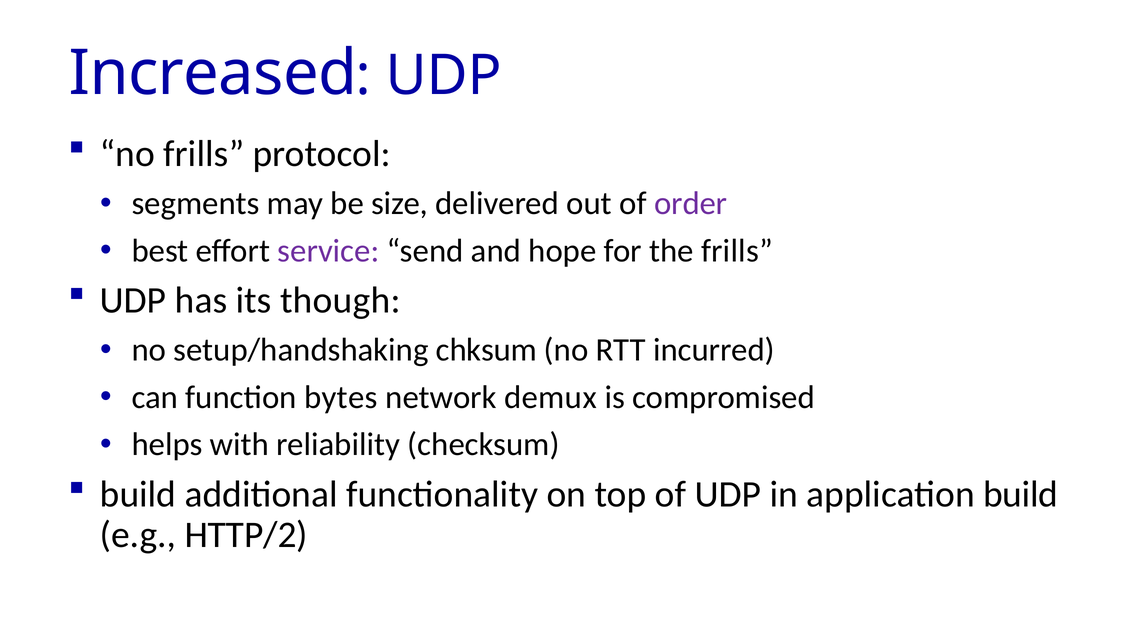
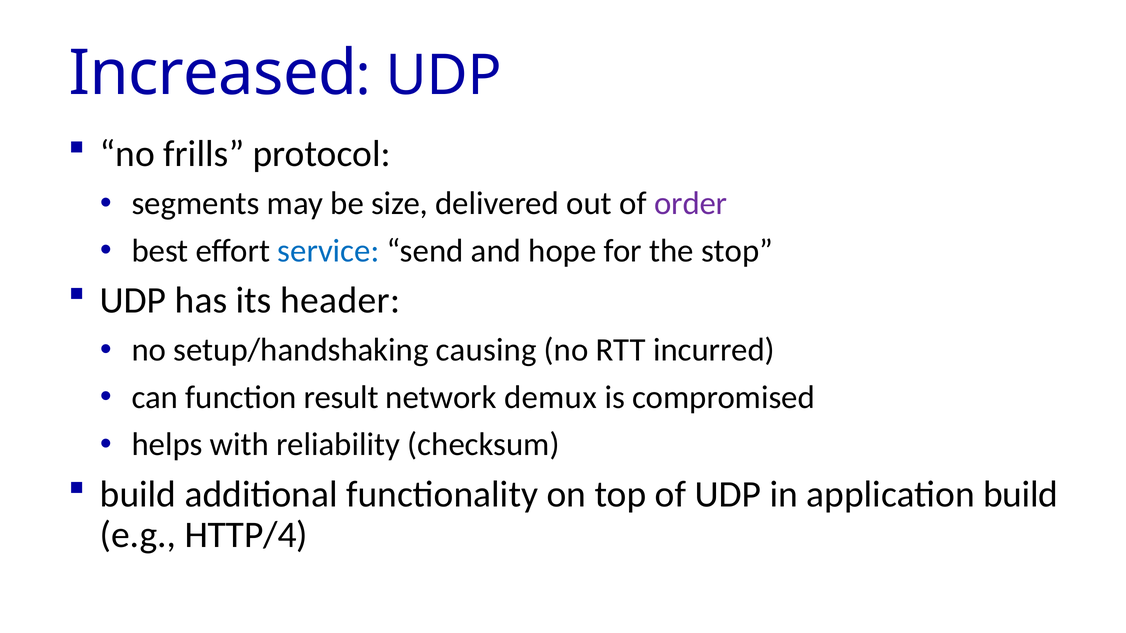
service colour: purple -> blue (328, 251)
the frills: frills -> stop (737, 251)
though: though -> header (340, 301)
chksum: chksum -> causing (486, 350)
bytes: bytes -> result (341, 398)
HTTP/2: HTTP/2 -> HTTP/4 (246, 535)
